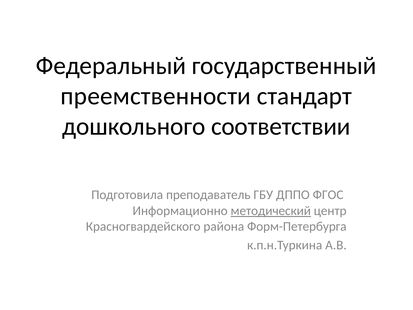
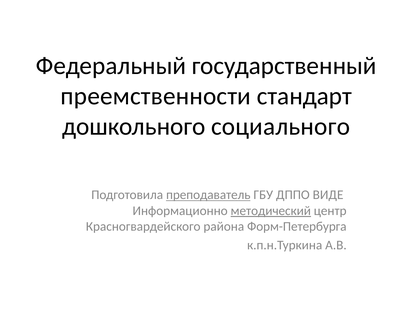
соответствии: соответствии -> социального (281, 126)
преподаватель underline: none -> present (208, 195)
ФГОС: ФГОС -> ВИДЕ (328, 195)
